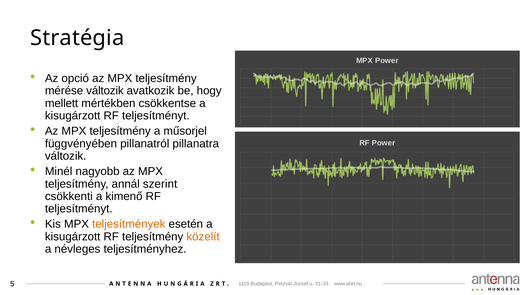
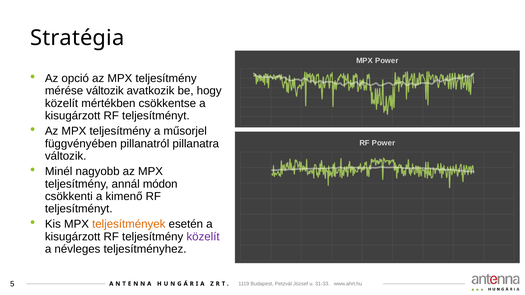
mellett: mellett -> közelít (62, 103)
szerint: szerint -> módon (160, 184)
közelít colour: orange -> purple (203, 237)
